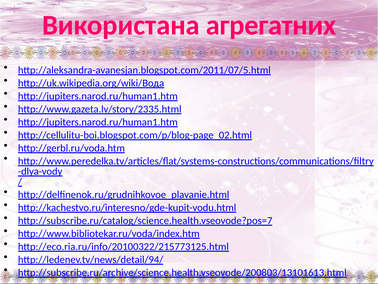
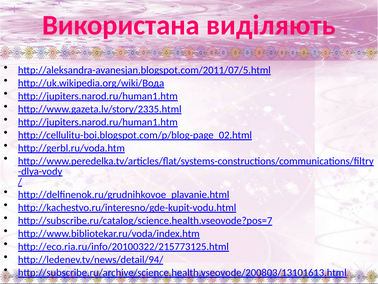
агрегатних: агрегатних -> виділяють (271, 25)
